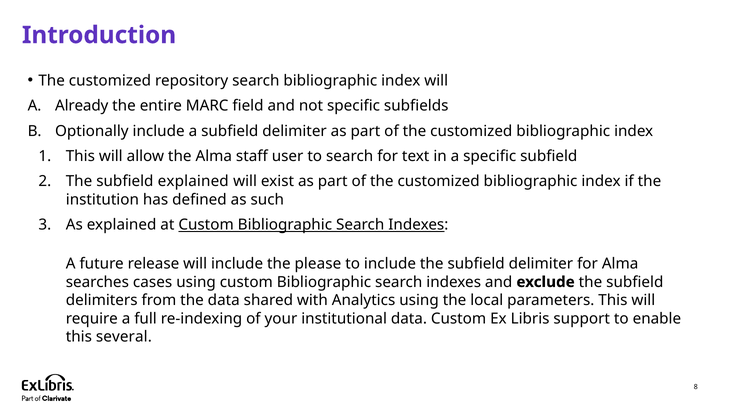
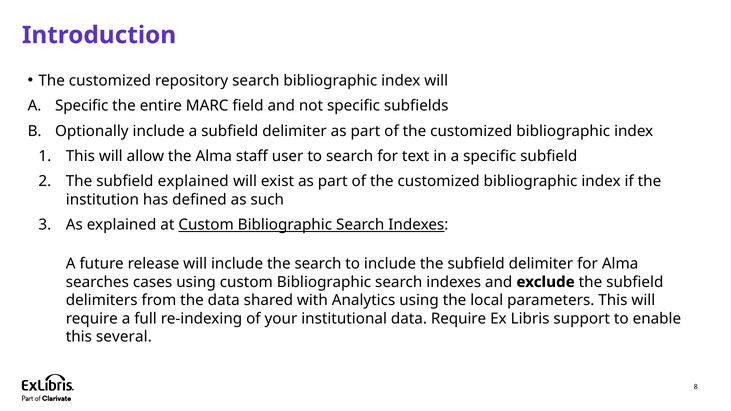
Already: Already -> Specific (82, 106)
the please: please -> search (318, 264)
data Custom: Custom -> Require (459, 319)
